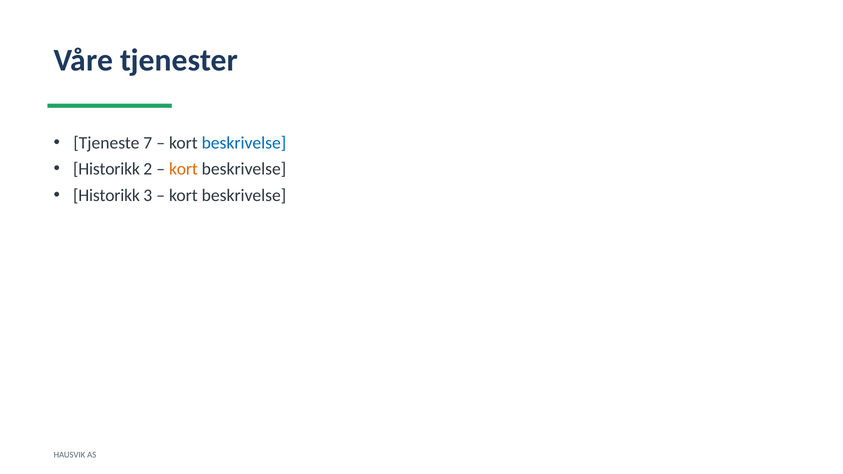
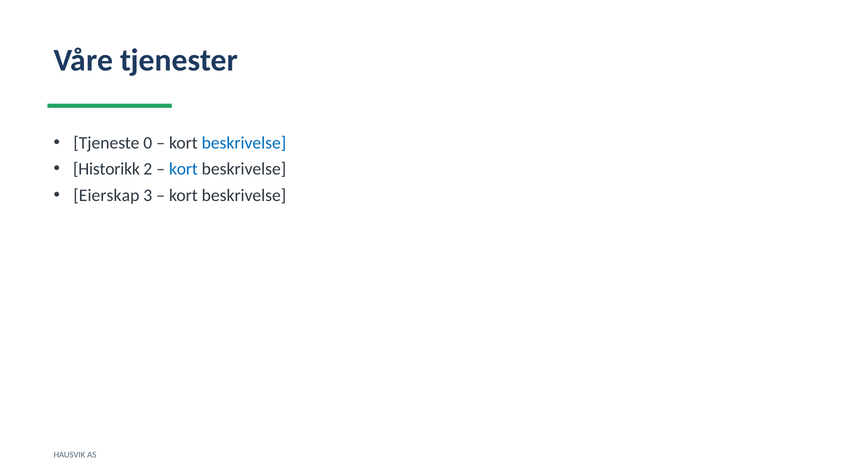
7: 7 -> 0 (148, 143)
kort colour: orange -> blue (183, 169)
Historikk: Historikk -> Eierskap (106, 195)
